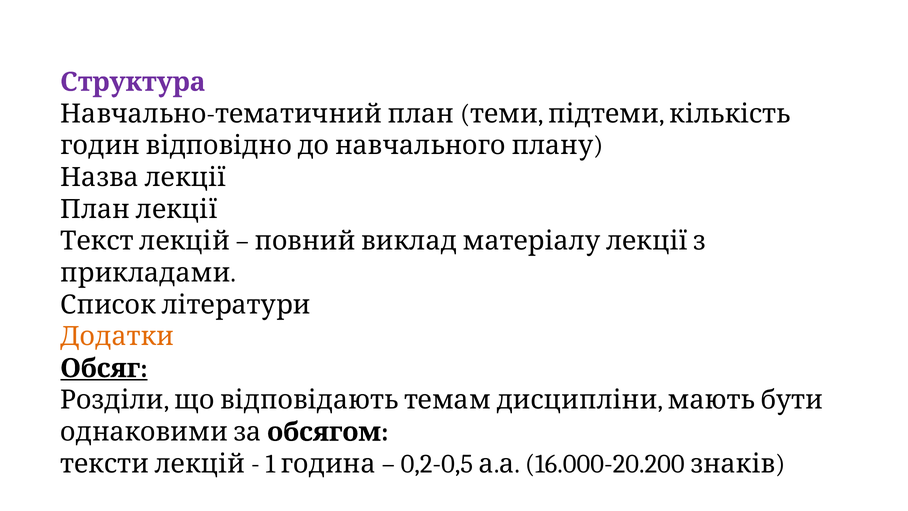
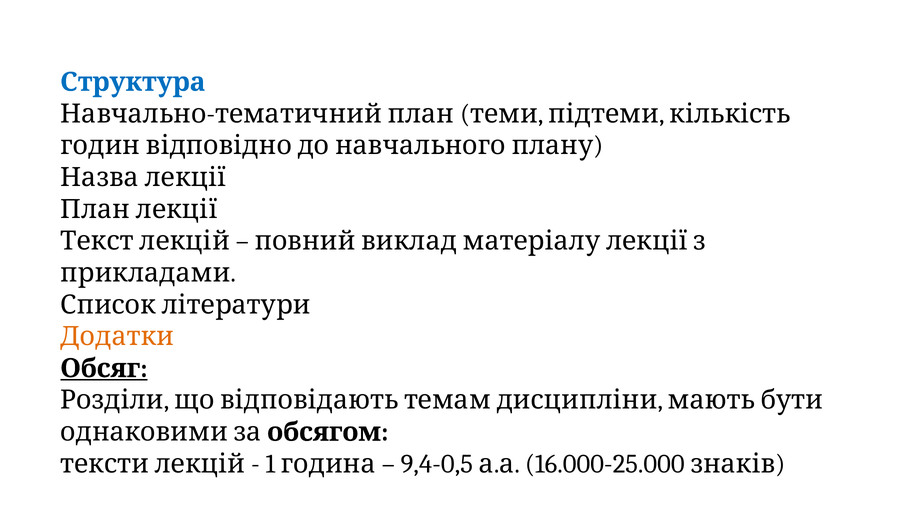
Структура colour: purple -> blue (133, 82)
0,2-0,5: 0,2-0,5 -> 9,4-0,5 (437, 464)
16.000-20.200: 16.000-20.200 -> 16.000-25.000 (605, 464)
